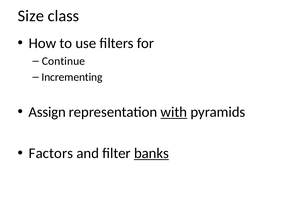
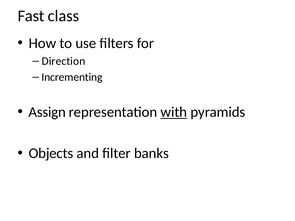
Size: Size -> Fast (31, 16)
Continue: Continue -> Direction (63, 61)
Factors: Factors -> Objects (51, 153)
banks underline: present -> none (151, 153)
